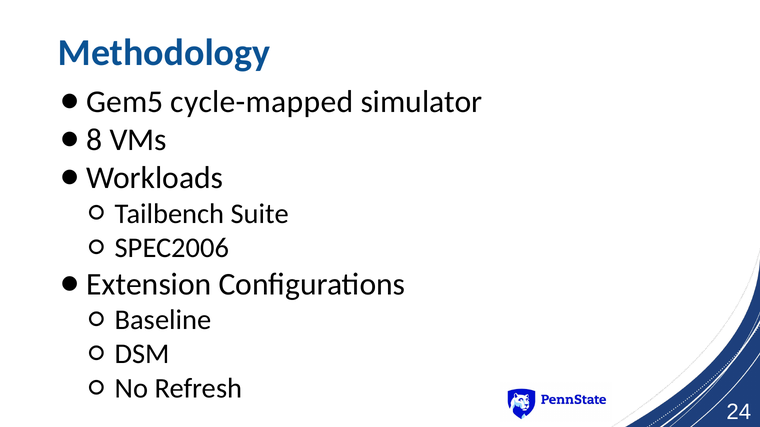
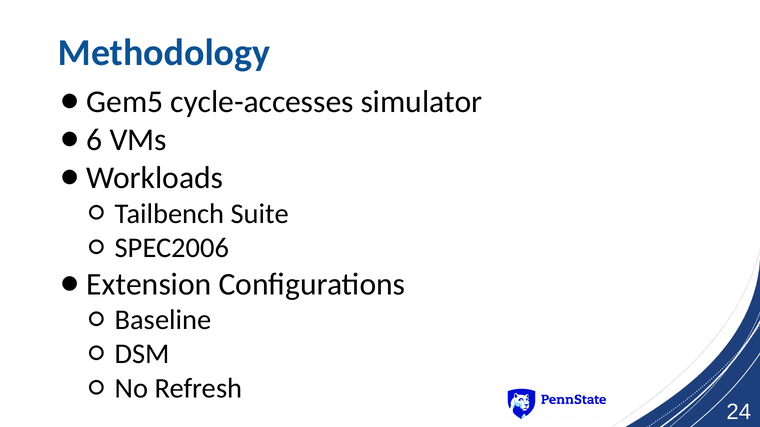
cycle-mapped: cycle-mapped -> cycle-accesses (262, 102)
8: 8 -> 6 (94, 140)
